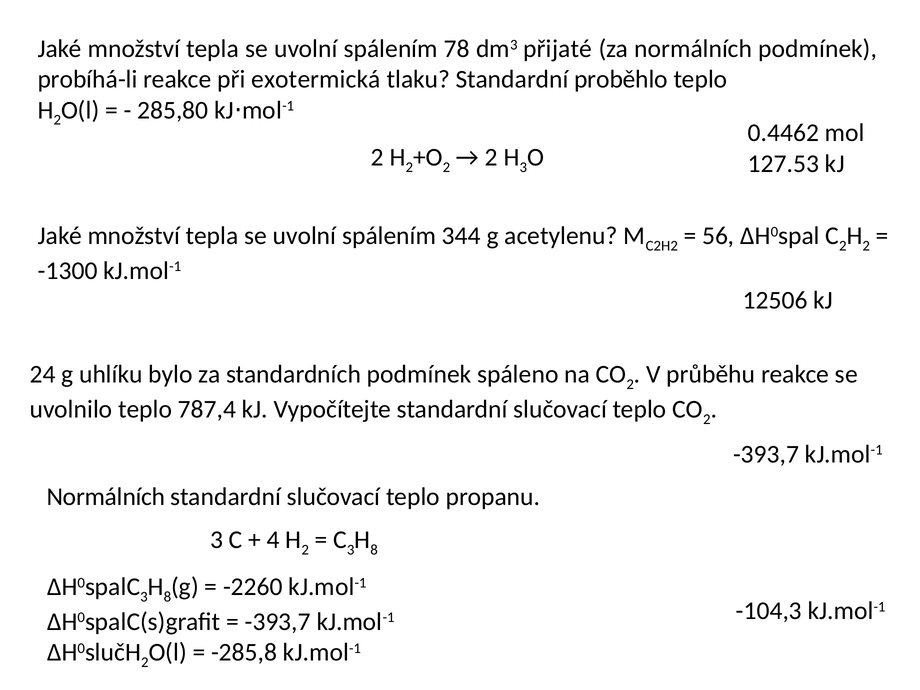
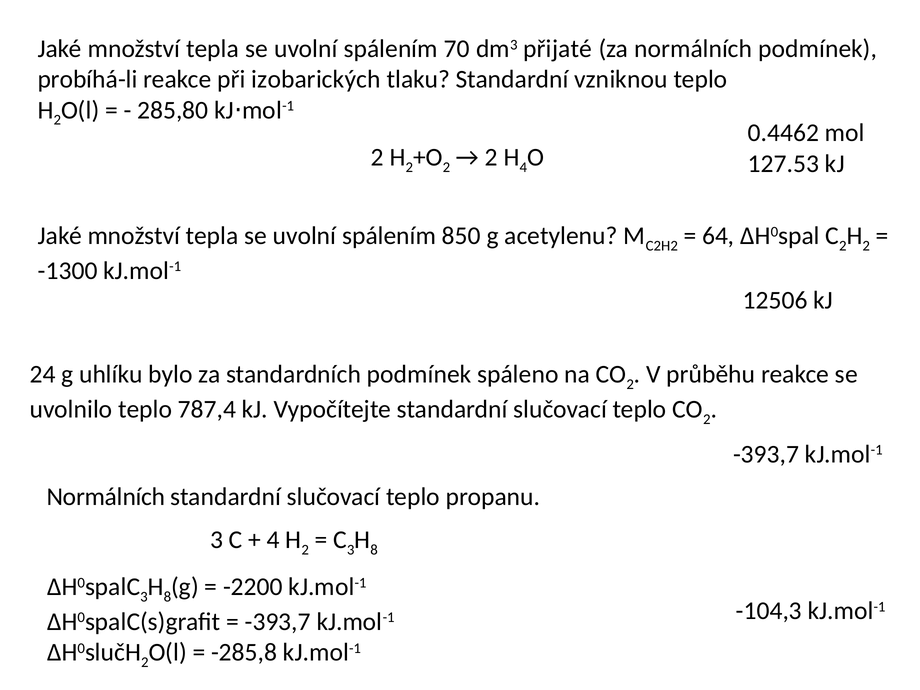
78: 78 -> 70 (457, 49)
exotermická: exotermická -> izobarických (316, 79)
proběhlo: proběhlo -> vzniknou (621, 79)
3: 3 -> 4 (523, 167)
344: 344 -> 850 (461, 236)
56: 56 -> 64 (718, 236)
-2260: -2260 -> -2200 (253, 587)
